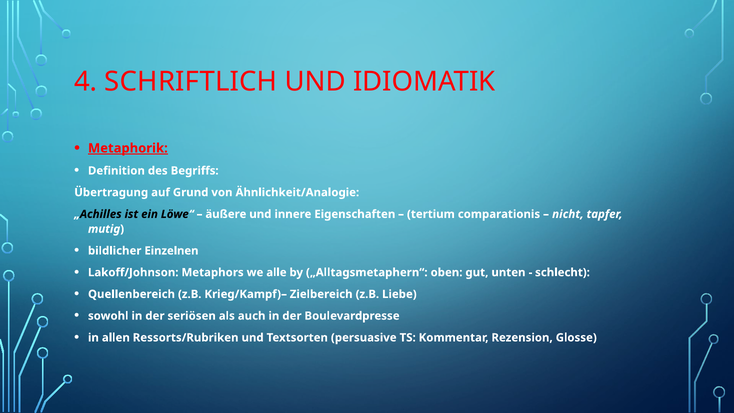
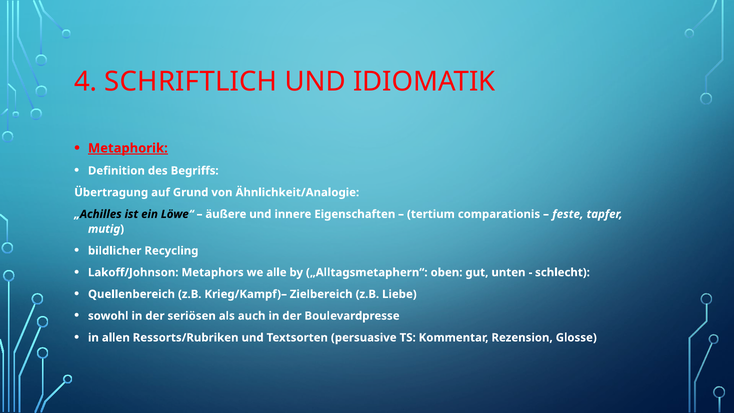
nicht: nicht -> feste (568, 214)
Einzelnen: Einzelnen -> Recycling (171, 251)
